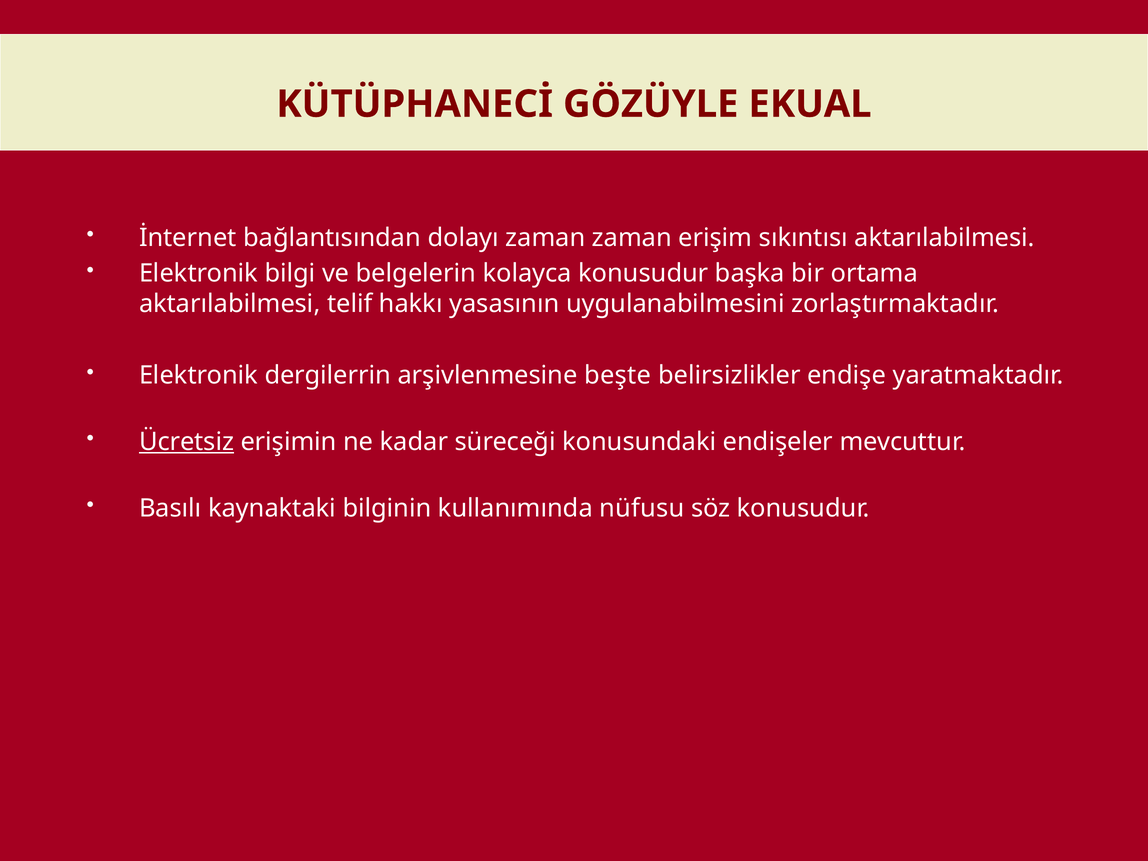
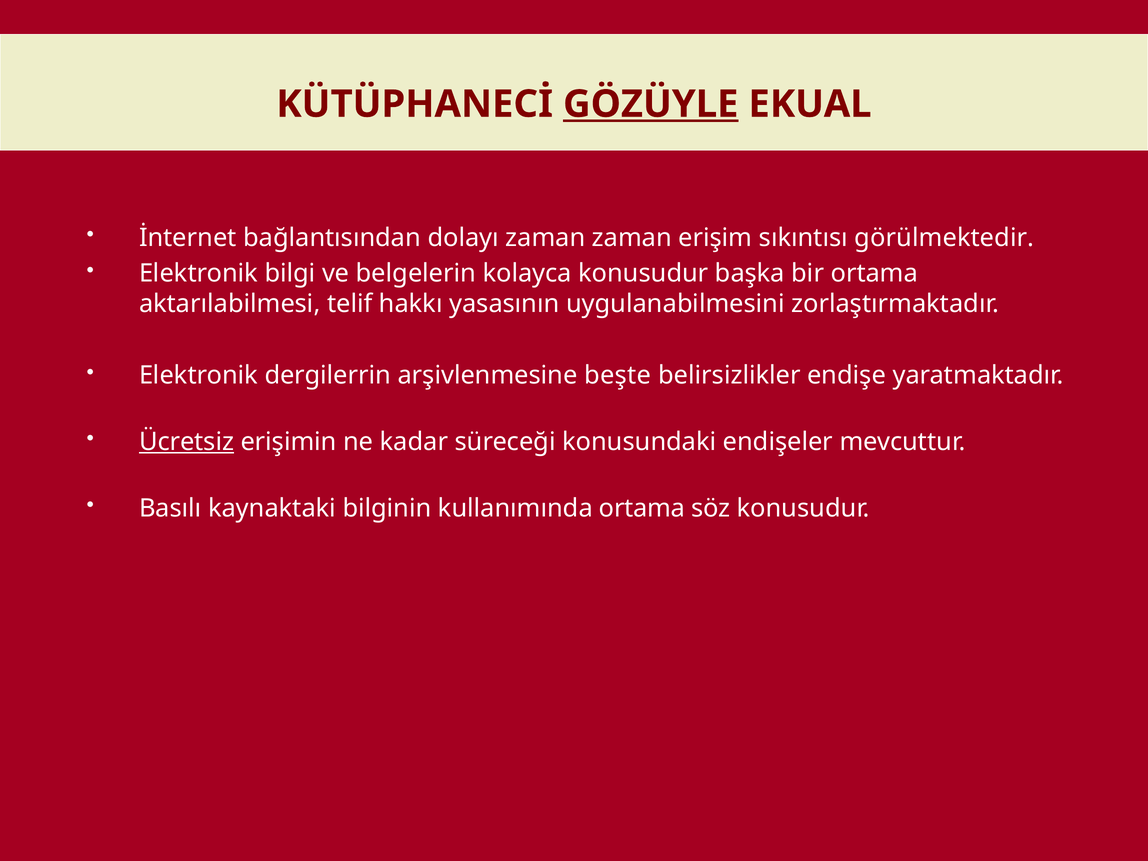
GÖZÜYLE underline: none -> present (651, 104)
sıkıntısı aktarılabilmesi: aktarılabilmesi -> görülmektedir (944, 238)
kullanımında nüfusu: nüfusu -> ortama (642, 508)
